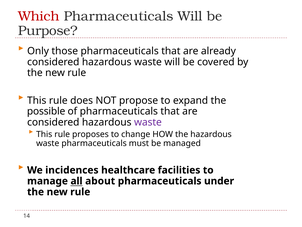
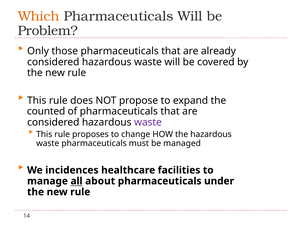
Which colour: red -> orange (39, 16)
Purpose: Purpose -> Problem (48, 31)
possible: possible -> counted (46, 111)
